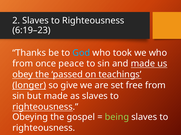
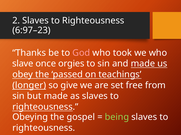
6:19–23: 6:19–23 -> 6:97–23 (31, 30)
God colour: light blue -> pink (81, 53)
from: from -> slave (23, 64)
peace: peace -> orgies (71, 64)
